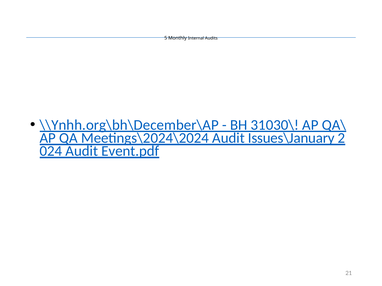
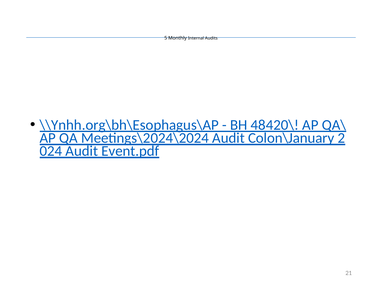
\\Ynhh.org\bh\December\AP: \\Ynhh.org\bh\December\AP -> \\Ynhh.org\bh\Esophagus\AP (129, 125)
31030\: 31030\ -> 48420\ (275, 125)
Issues\January: Issues\January -> Colon\January (291, 138)
